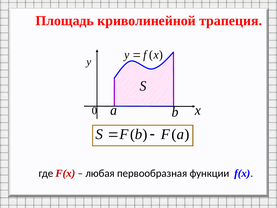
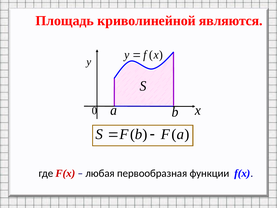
трапеция: трапеция -> являются (231, 21)
